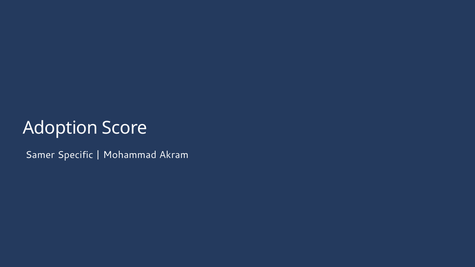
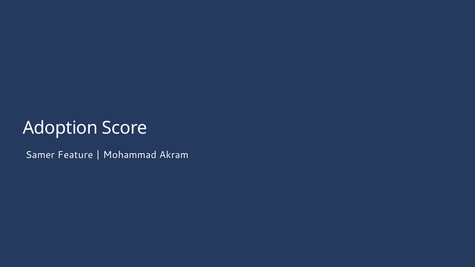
Specific: Specific -> Feature (75, 155)
